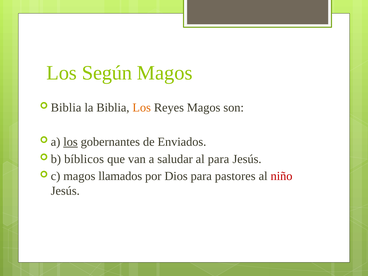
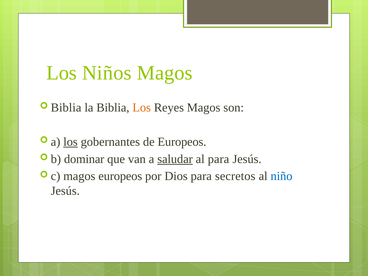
Según: Según -> Niños (107, 73)
de Enviados: Enviados -> Europeos (182, 142)
bíblicos: bíblicos -> dominar (84, 159)
saludar underline: none -> present (175, 159)
magos llamados: llamados -> europeos (120, 176)
pastores: pastores -> secretos (235, 176)
niño colour: red -> blue (282, 176)
